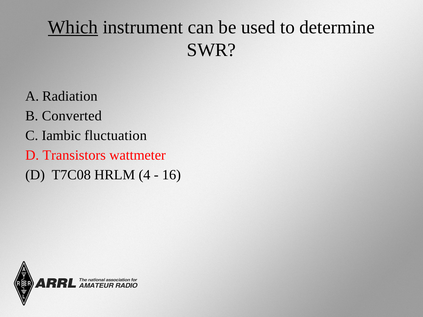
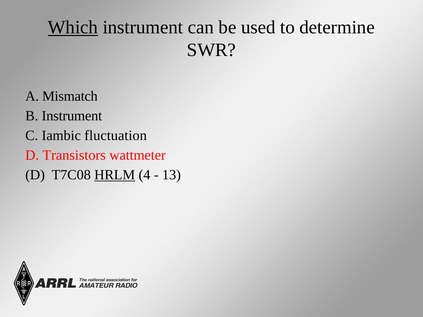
Radiation: Radiation -> Mismatch (70, 96)
B Converted: Converted -> Instrument (72, 116)
HRLM underline: none -> present (115, 175)
16: 16 -> 13 (171, 175)
